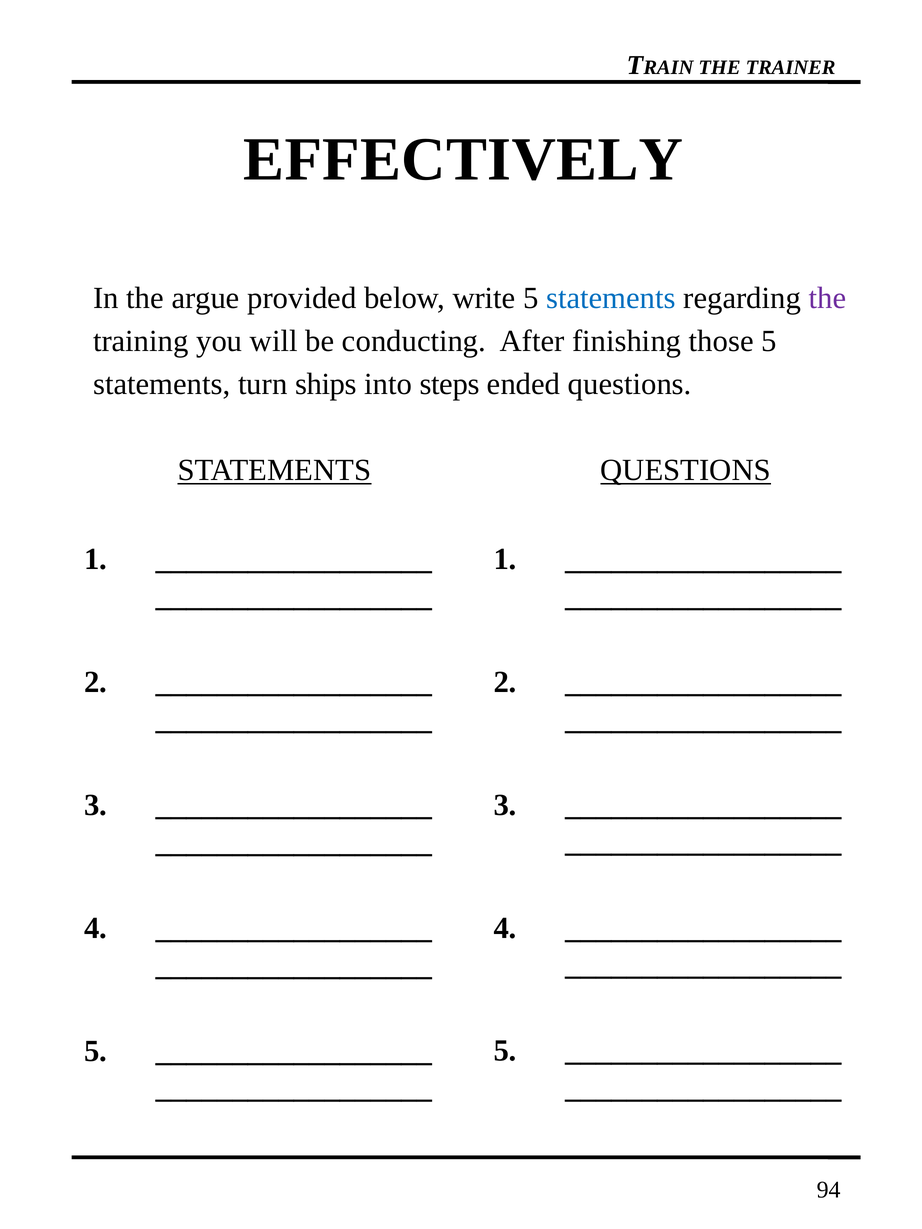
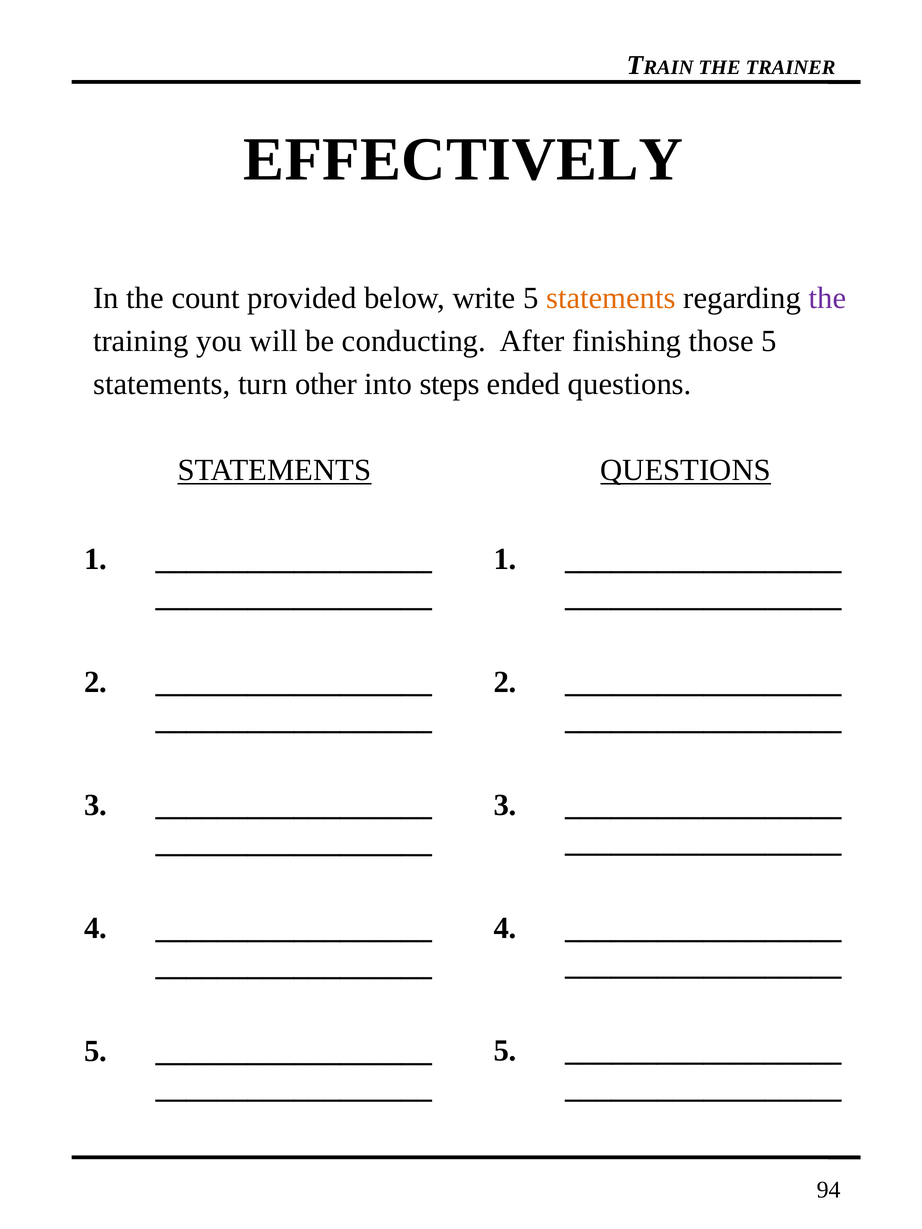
argue: argue -> count (206, 298)
statements colour: blue -> orange (611, 298)
ships: ships -> other (326, 384)
